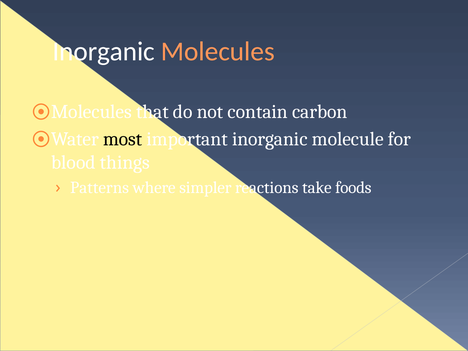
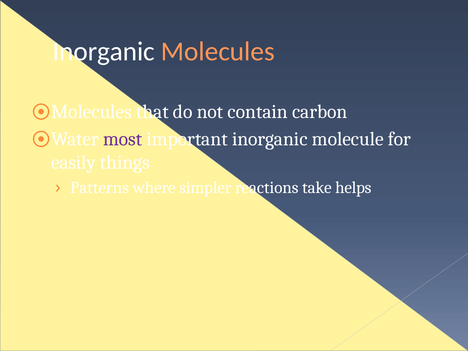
most colour: black -> purple (123, 139)
blood: blood -> easily (73, 162)
foods: foods -> helps (353, 188)
